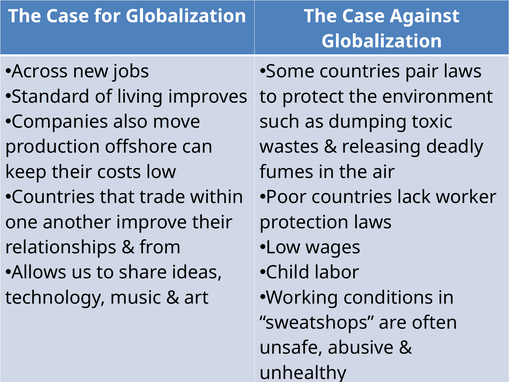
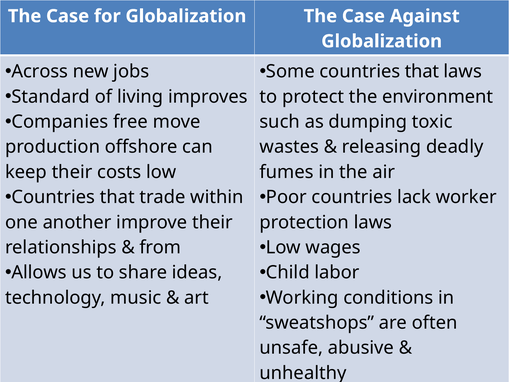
Some countries pair: pair -> that (422, 71)
also: also -> free (131, 122)
